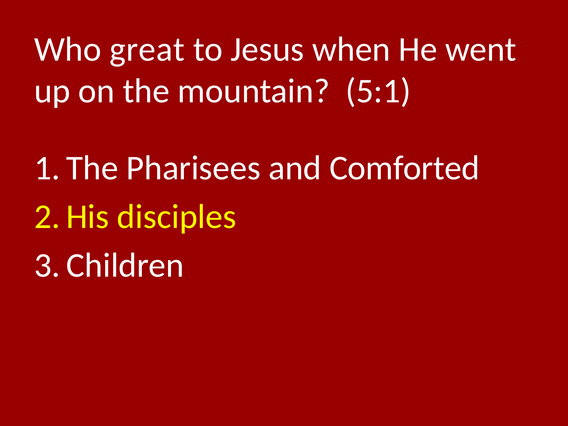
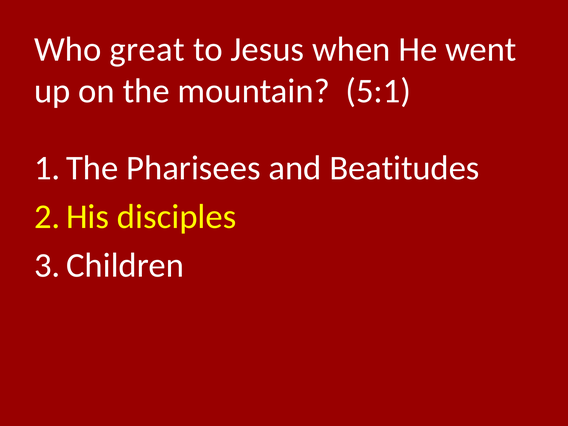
Comforted: Comforted -> Beatitudes (404, 168)
